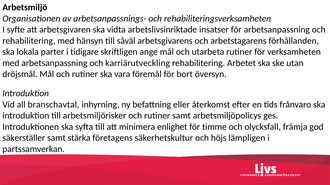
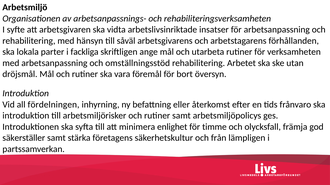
tidigare: tidigare -> fackliga (85, 52)
karriärutveckling: karriärutveckling -> omställningsstöd (138, 63)
branschavtal: branschavtal -> fördelningen (54, 105)
höjs: höjs -> från (219, 138)
